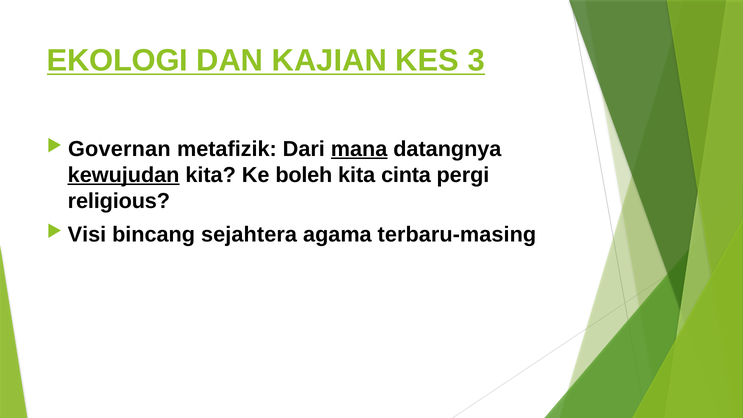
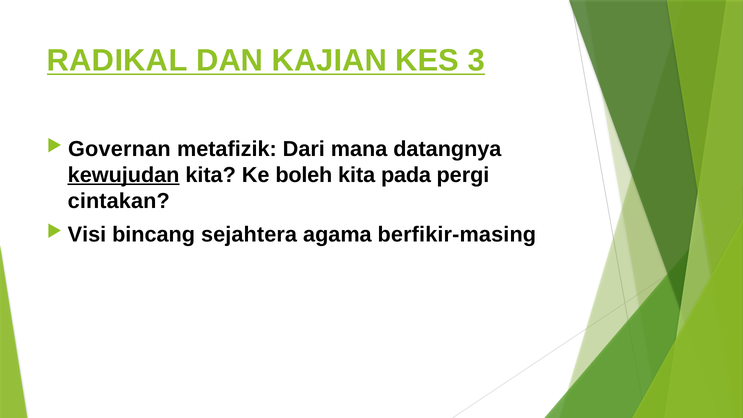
EKOLOGI: EKOLOGI -> RADIKAL (117, 61)
mana underline: present -> none (359, 149)
cinta: cinta -> pada (406, 175)
religious: religious -> cintakan (119, 201)
terbaru-masing: terbaru-masing -> berfikir-masing (457, 235)
